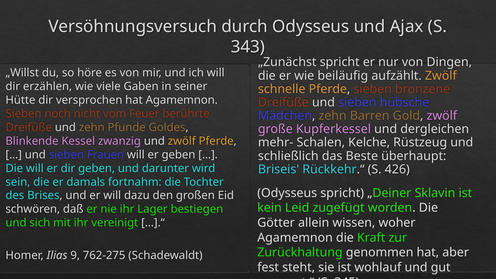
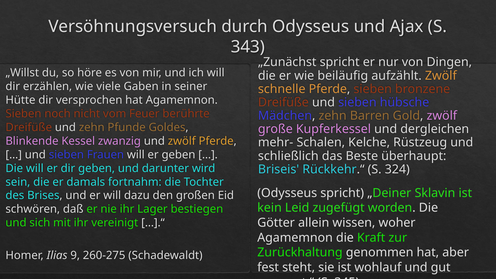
426: 426 -> 324 (397, 169)
762-275: 762-275 -> 260-275 (104, 255)
